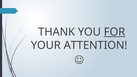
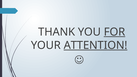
ATTENTION underline: none -> present (96, 45)
